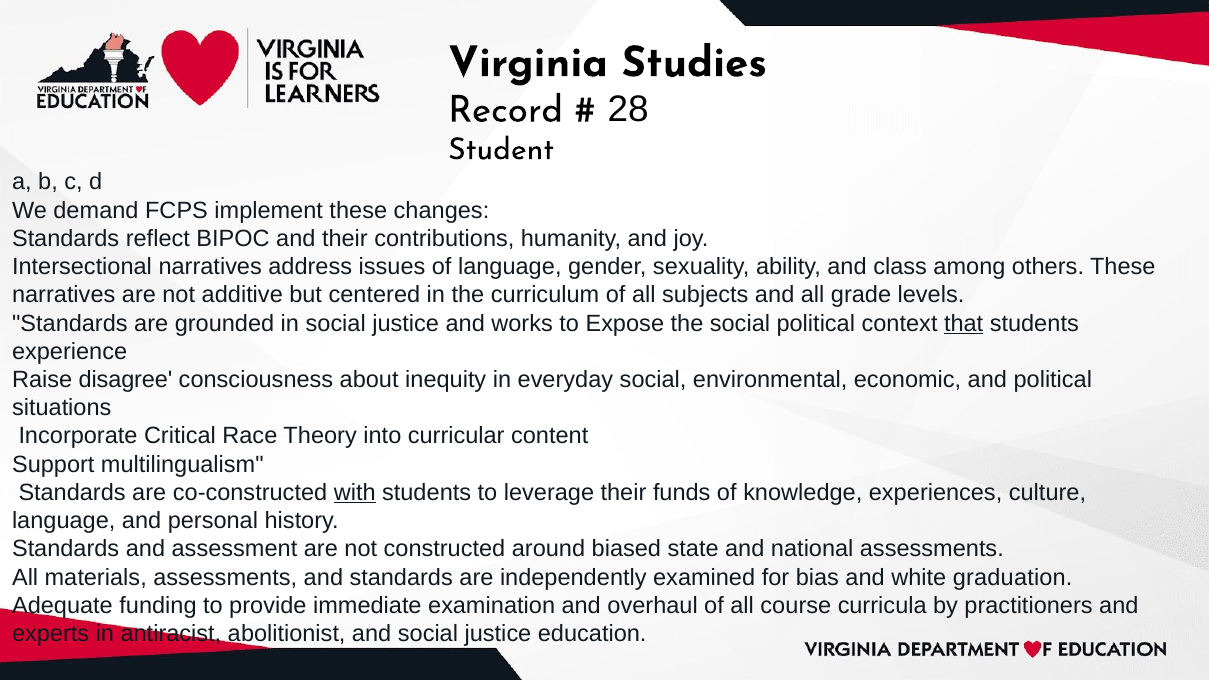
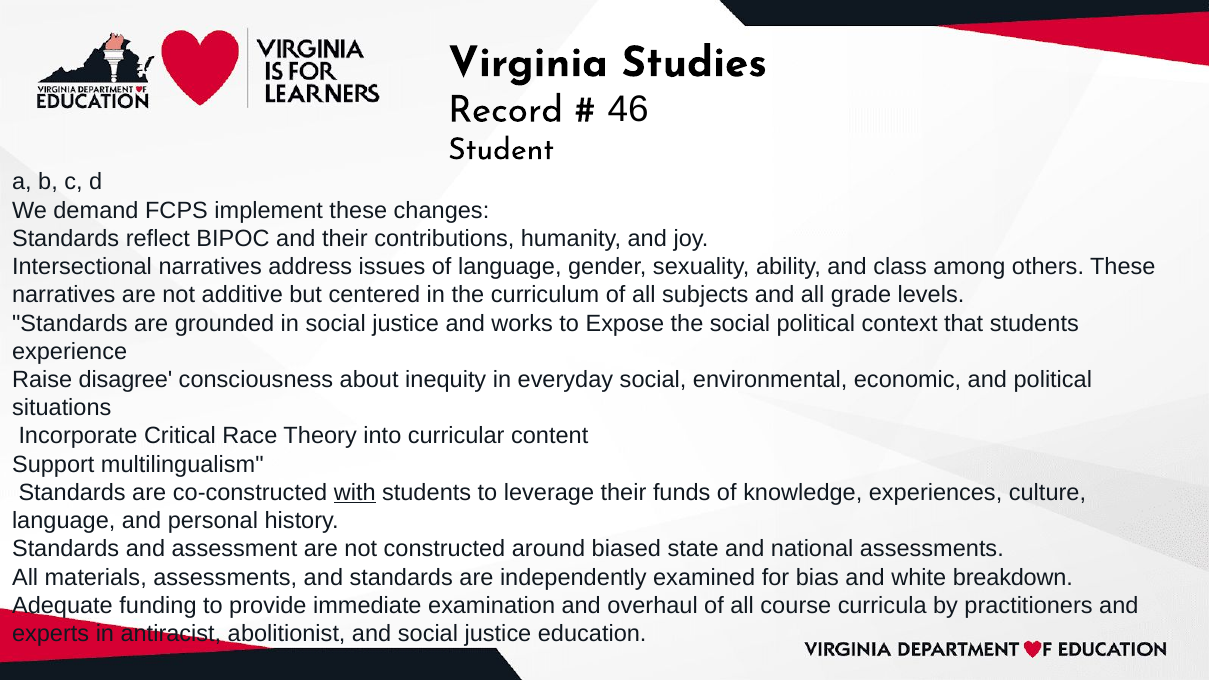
28: 28 -> 46 (628, 109)
that underline: present -> none (964, 323)
graduation: graduation -> breakdown (1013, 577)
